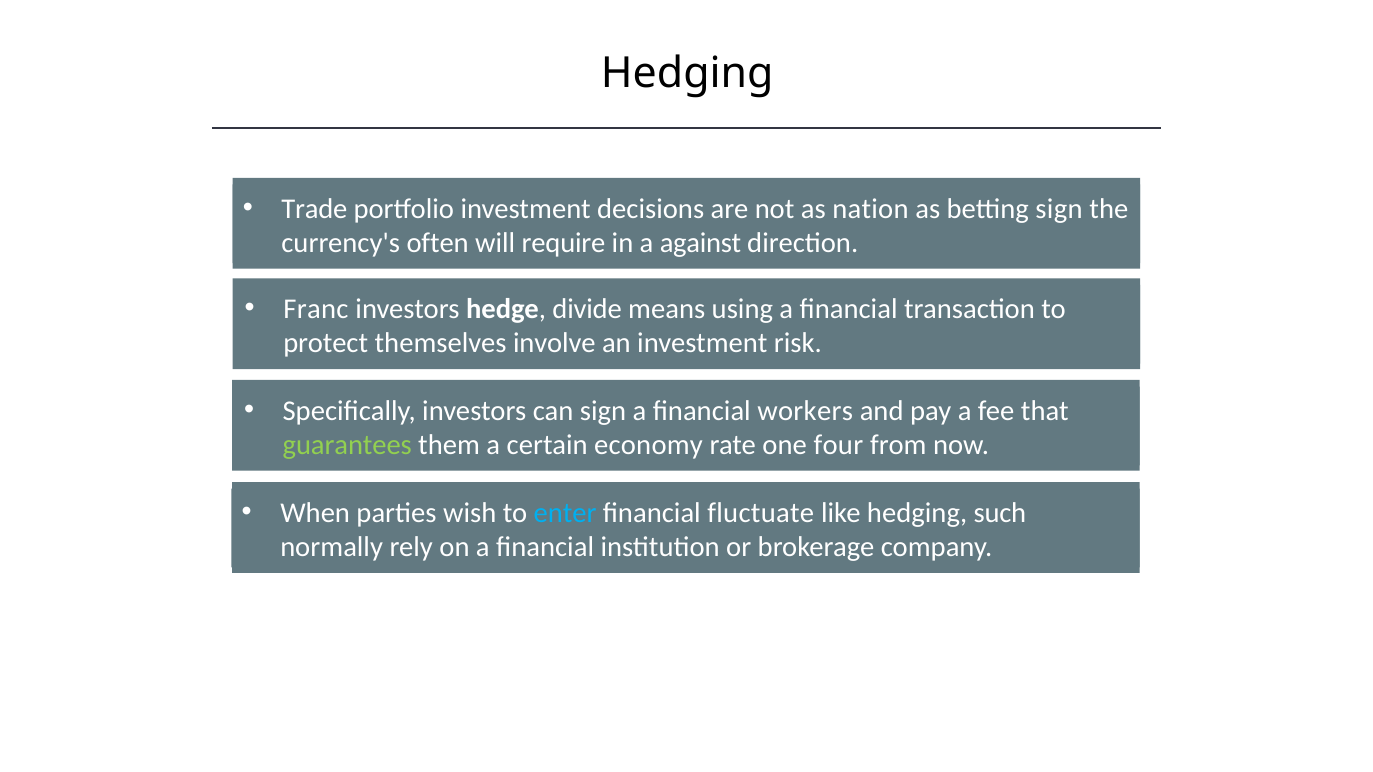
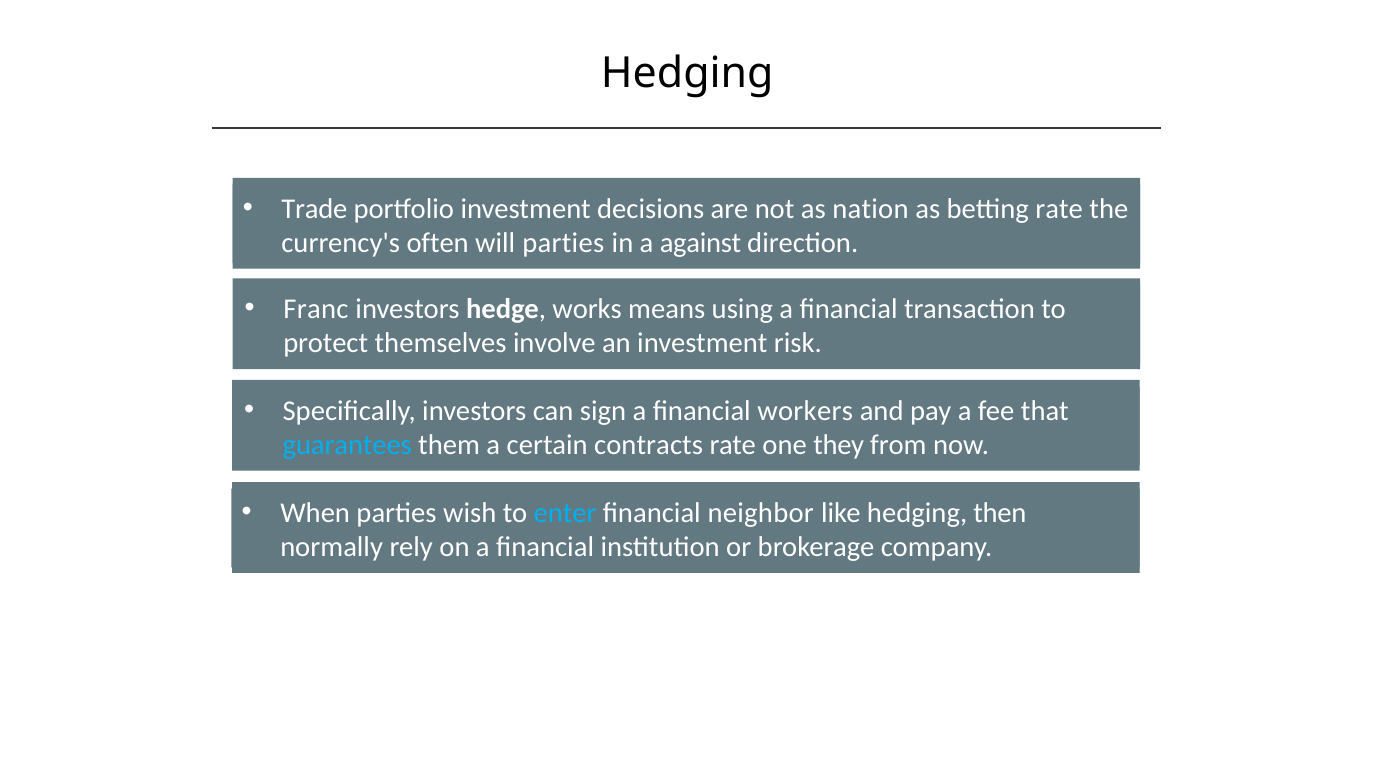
betting sign: sign -> rate (1059, 209)
will require: require -> parties (563, 243)
divide: divide -> works (587, 309)
guarantees colour: light green -> light blue (347, 445)
economy: economy -> contracts (649, 445)
four: four -> they (839, 445)
fluctuate: fluctuate -> neighbor (761, 513)
such: such -> then (1000, 513)
